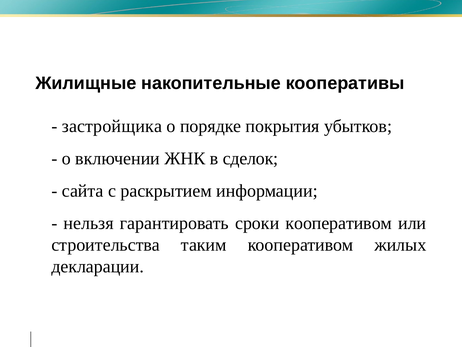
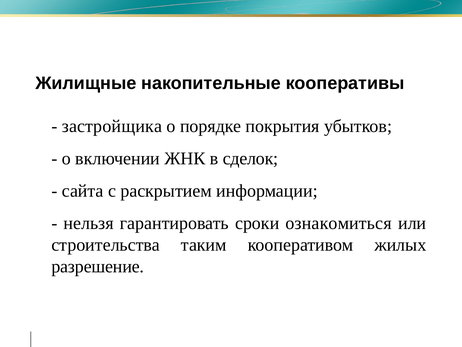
сроки кооперативом: кооперативом -> ознакомиться (339, 223)
декларации: декларации -> разрешение (98, 266)
